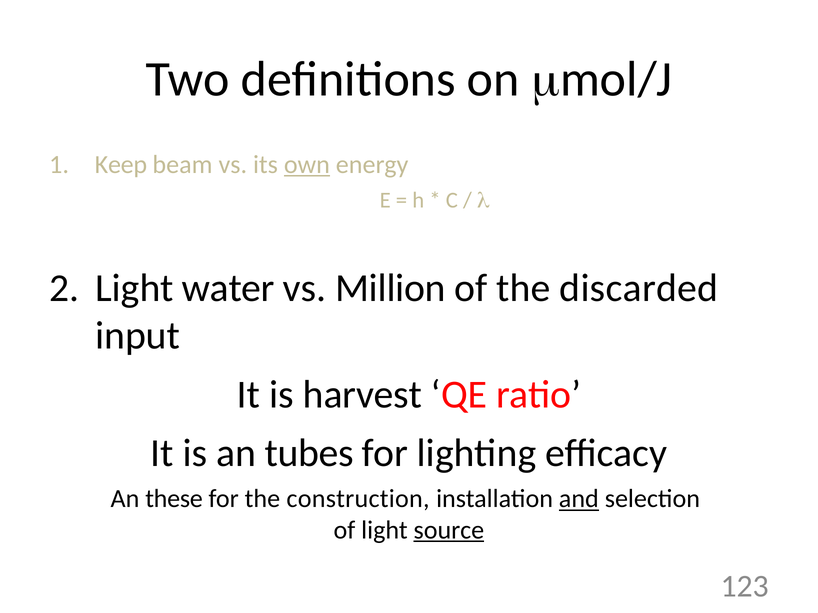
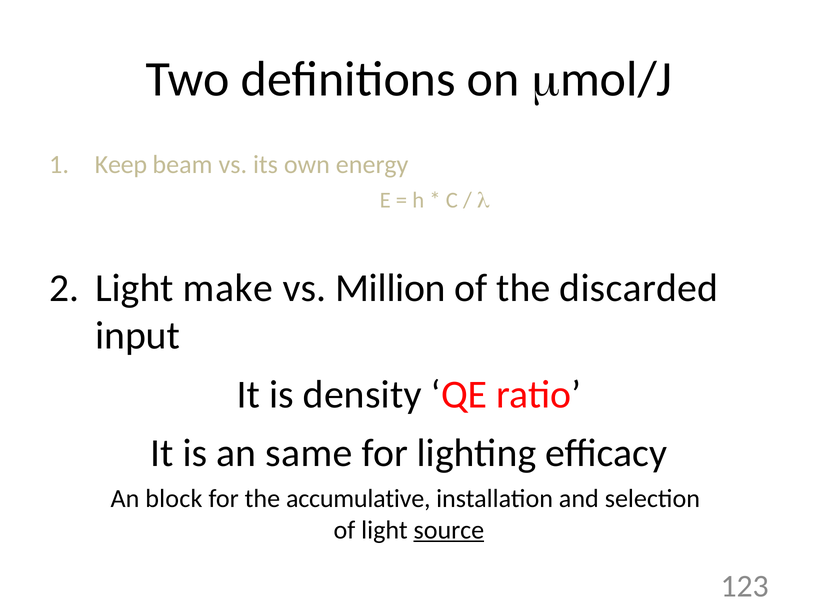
own underline: present -> none (307, 165)
water: water -> make (228, 288)
harvest: harvest -> density (362, 395)
tubes: tubes -> same (309, 453)
these: these -> block (174, 499)
construction: construction -> accumulative (358, 499)
and underline: present -> none (579, 499)
